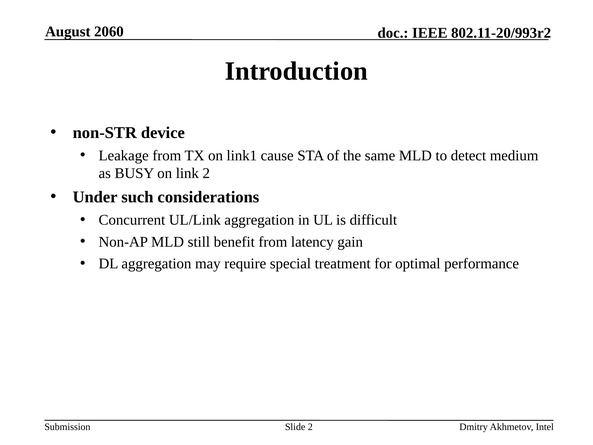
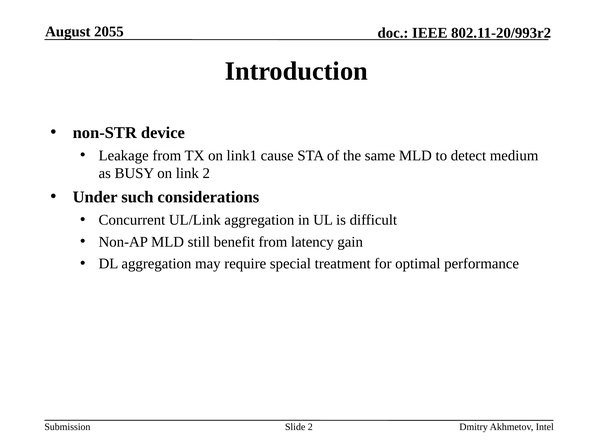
2060: 2060 -> 2055 (109, 31)
